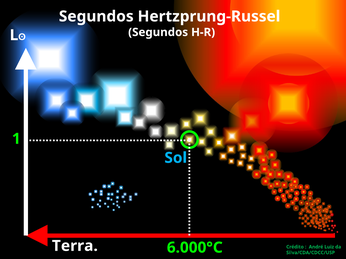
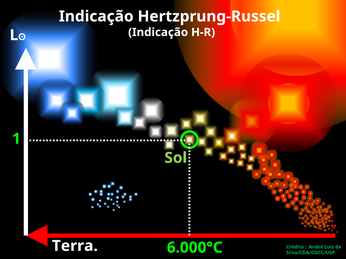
Segundos: Segundos -> Indicação (96, 16)
Segundos: Segundos -> Indicação (158, 32)
Sol colour: light blue -> light green (176, 158)
